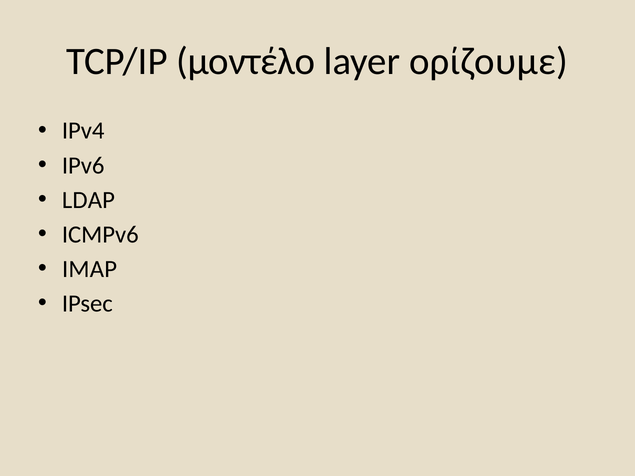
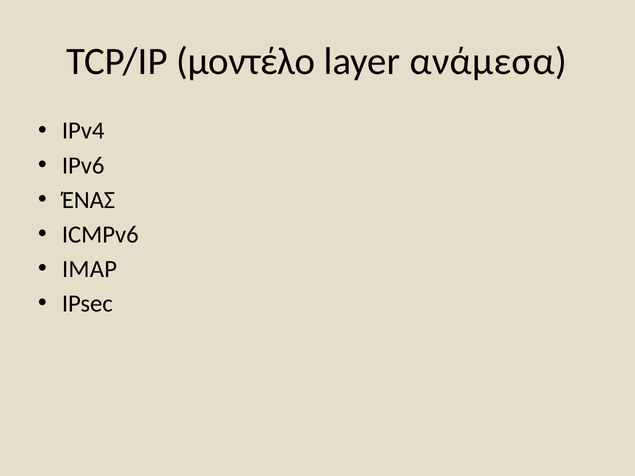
ορίζουμε: ορίζουμε -> ανάμεσα (488, 61)
LDAP: LDAP -> ΈΝΑΣ (89, 200)
